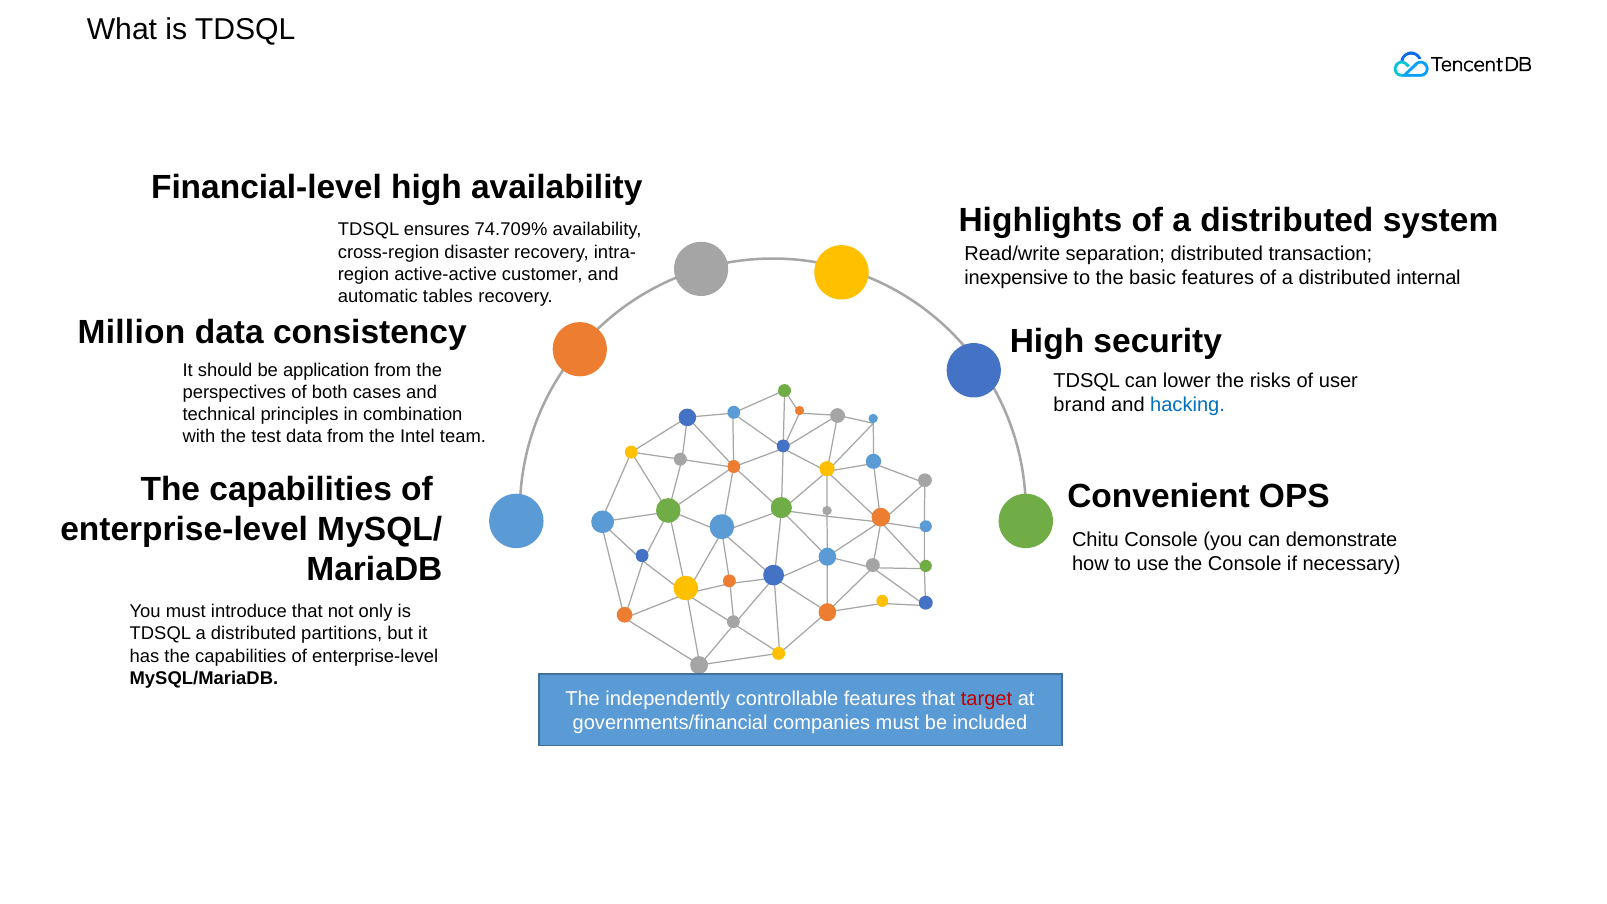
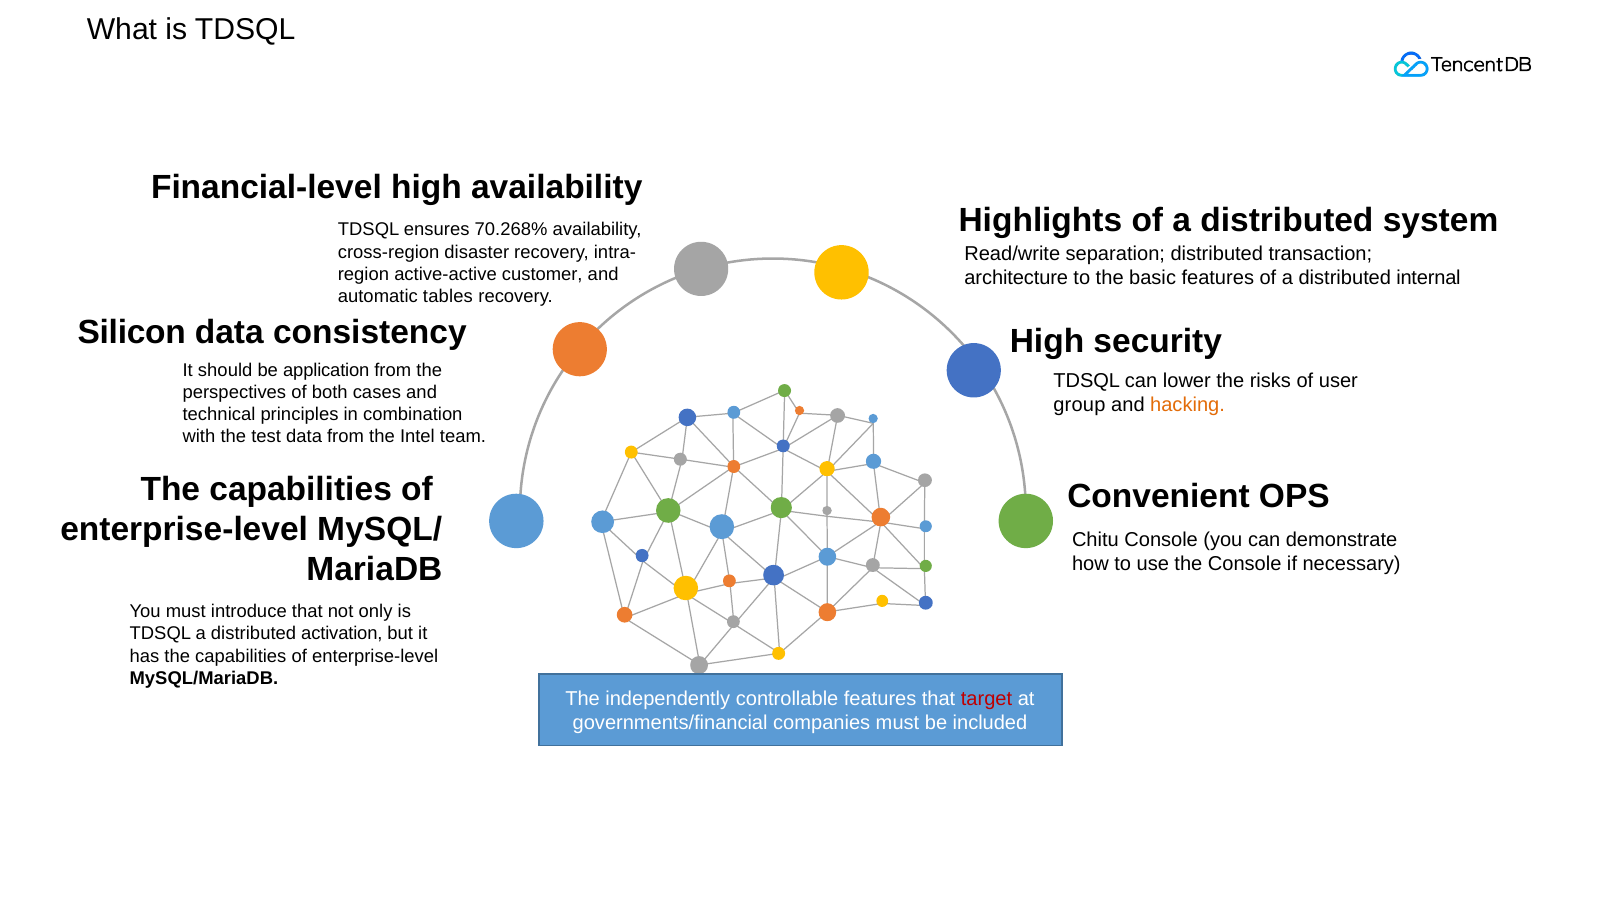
74.709%: 74.709% -> 70.268% (511, 230)
inexpensive: inexpensive -> architecture (1016, 278)
Million: Million -> Silicon (132, 332)
brand: brand -> group (1079, 405)
hacking colour: blue -> orange (1188, 405)
partitions: partitions -> activation (342, 634)
